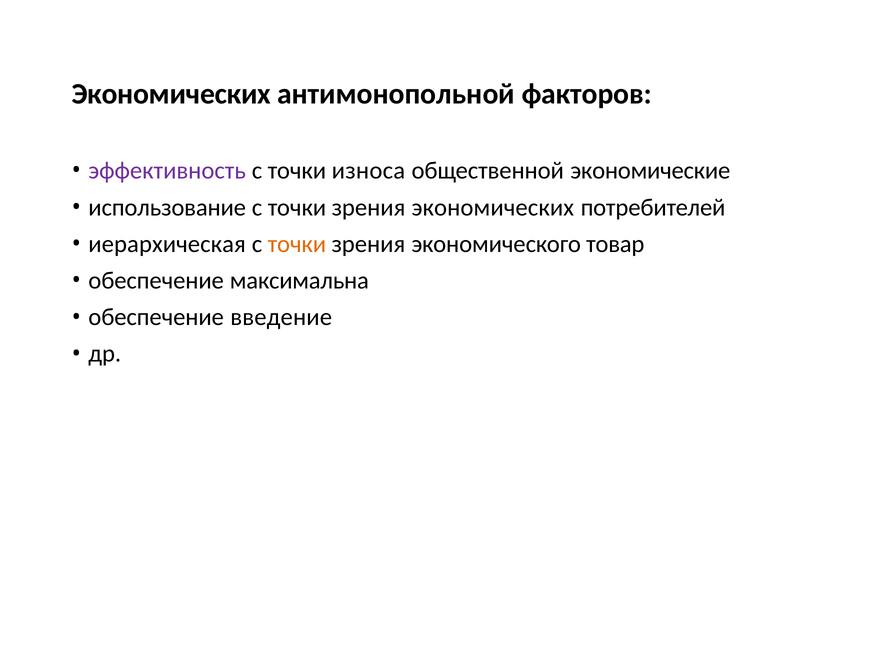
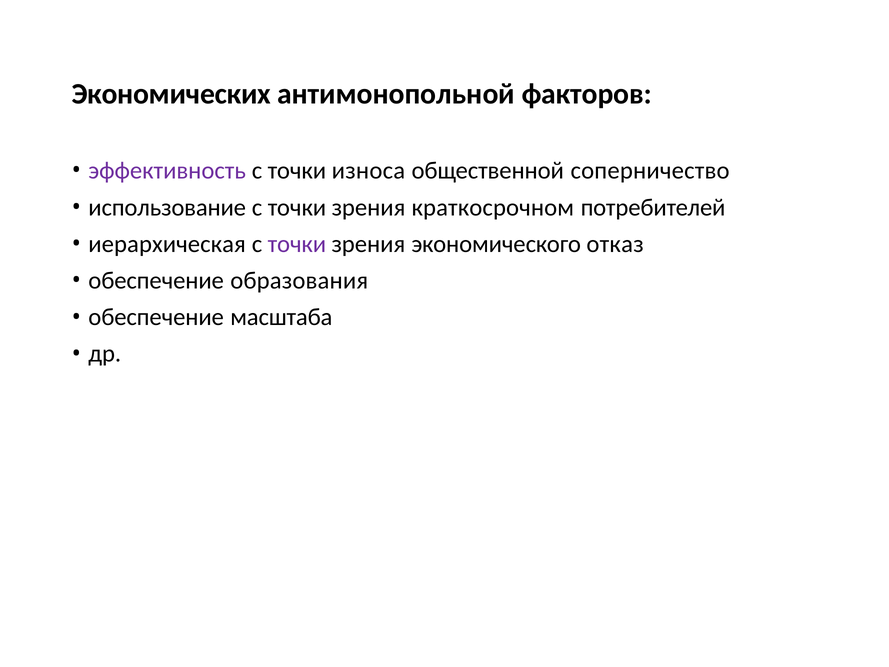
экономические: экономические -> соперничество (650, 171)
зрения экономических: экономических -> краткосрочном (493, 207)
точки colour: orange -> purple (297, 244)
товар: товар -> отказ (615, 244)
максимальна: максимальна -> образования (299, 280)
введение: введение -> масштаба (281, 317)
